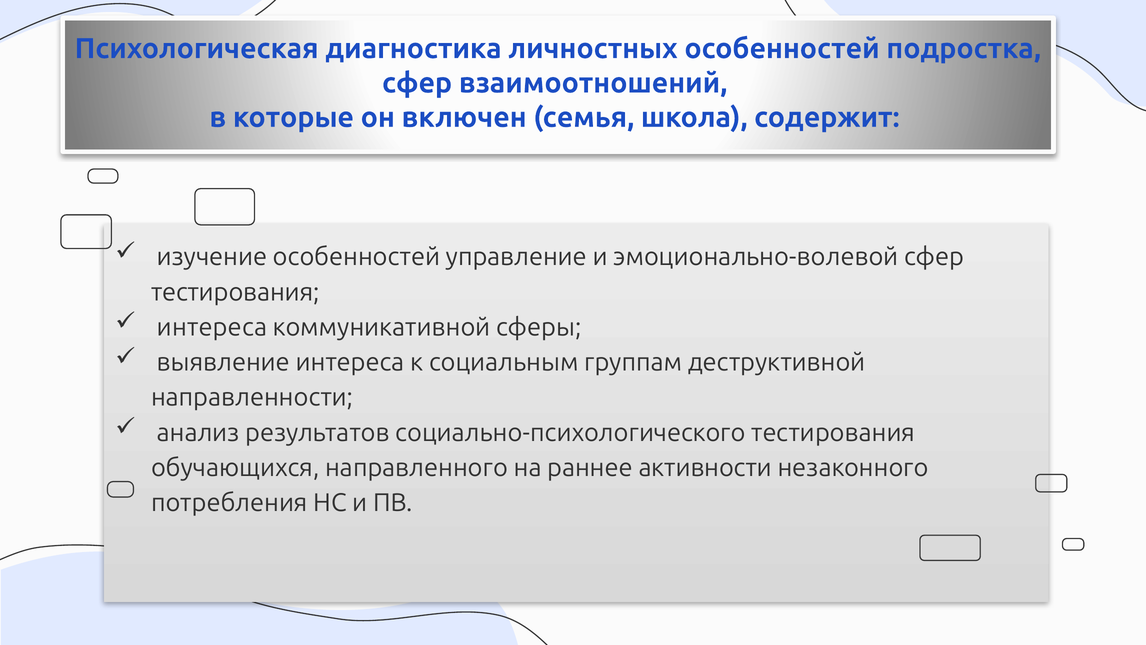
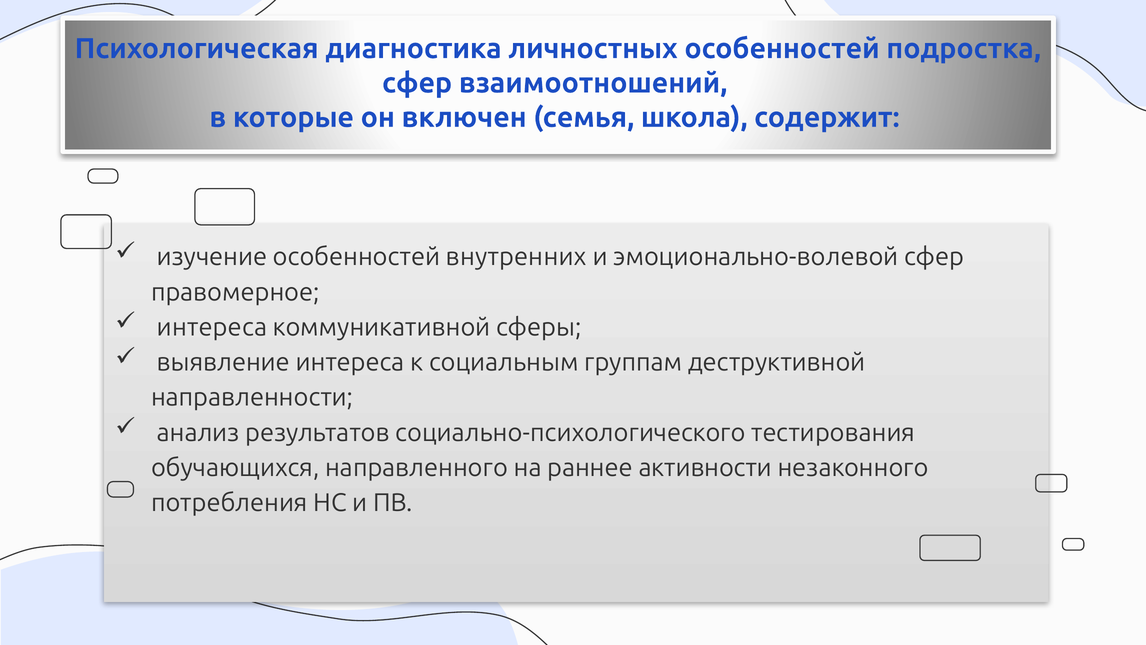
управление: управление -> внутренних (516, 257)
тестирования: тестирования -> правомерное (235, 292)
